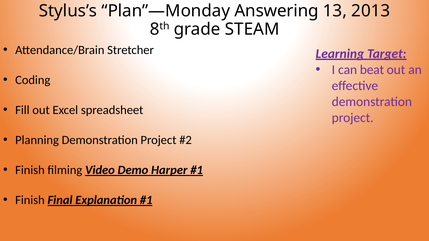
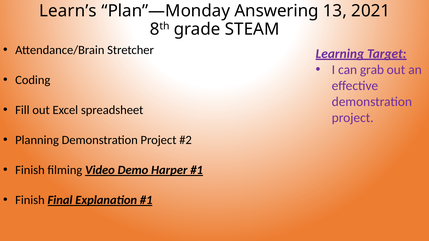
Stylus’s: Stylus’s -> Learn’s (68, 11)
2013: 2013 -> 2021 (371, 11)
beat: beat -> grab (372, 70)
